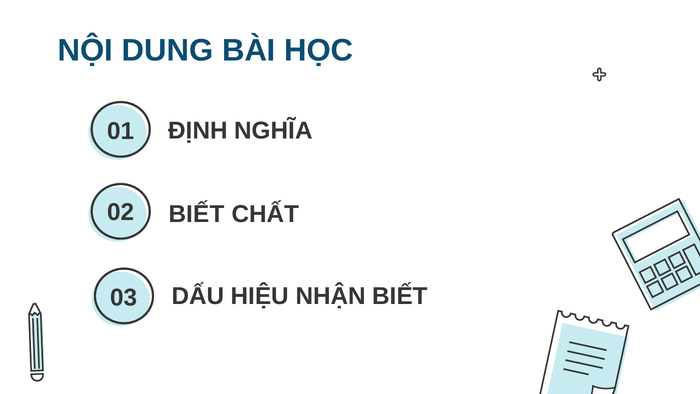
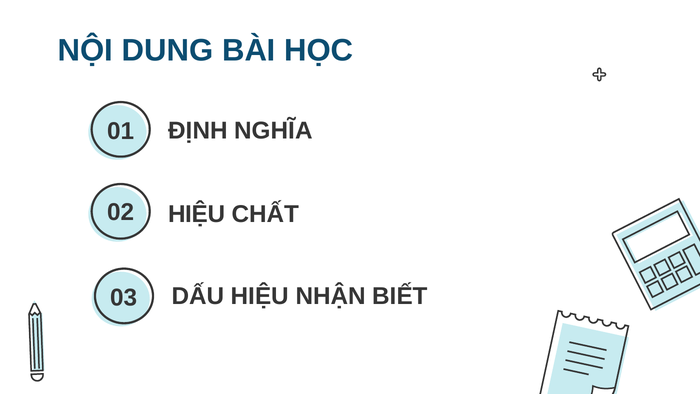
BIẾT: BIẾT -> HIỆU (197, 214)
